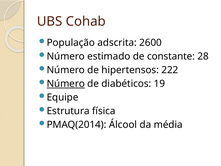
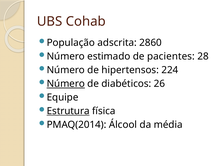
2600: 2600 -> 2860 (151, 43)
constante: constante -> pacientes (171, 56)
222: 222 -> 224 (170, 70)
19: 19 -> 26 (159, 84)
Estrutura underline: none -> present (68, 111)
